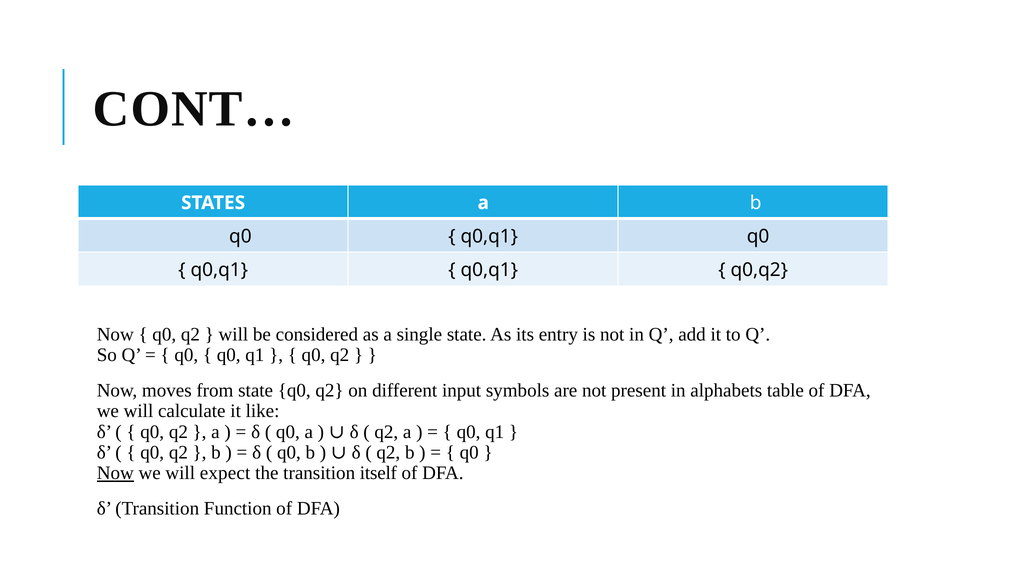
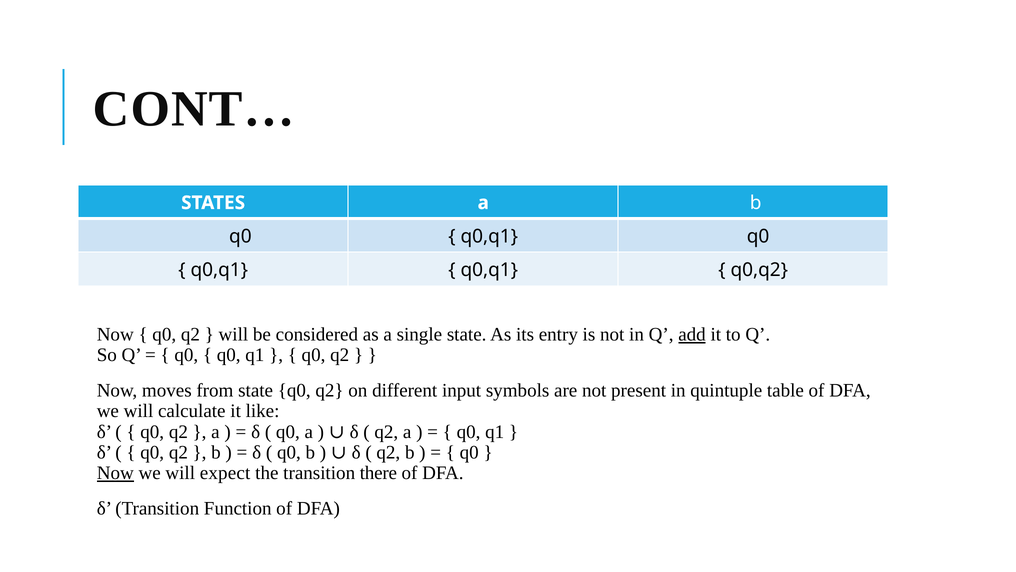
add underline: none -> present (692, 334)
alphabets: alphabets -> quintuple (726, 390)
itself: itself -> there (378, 473)
